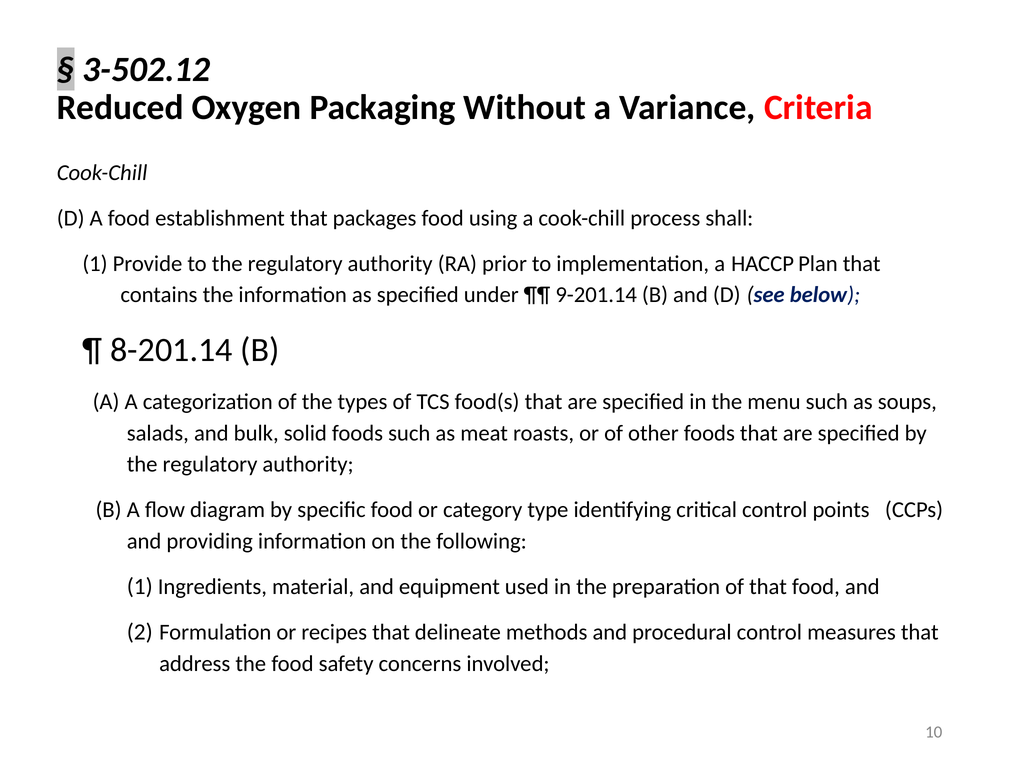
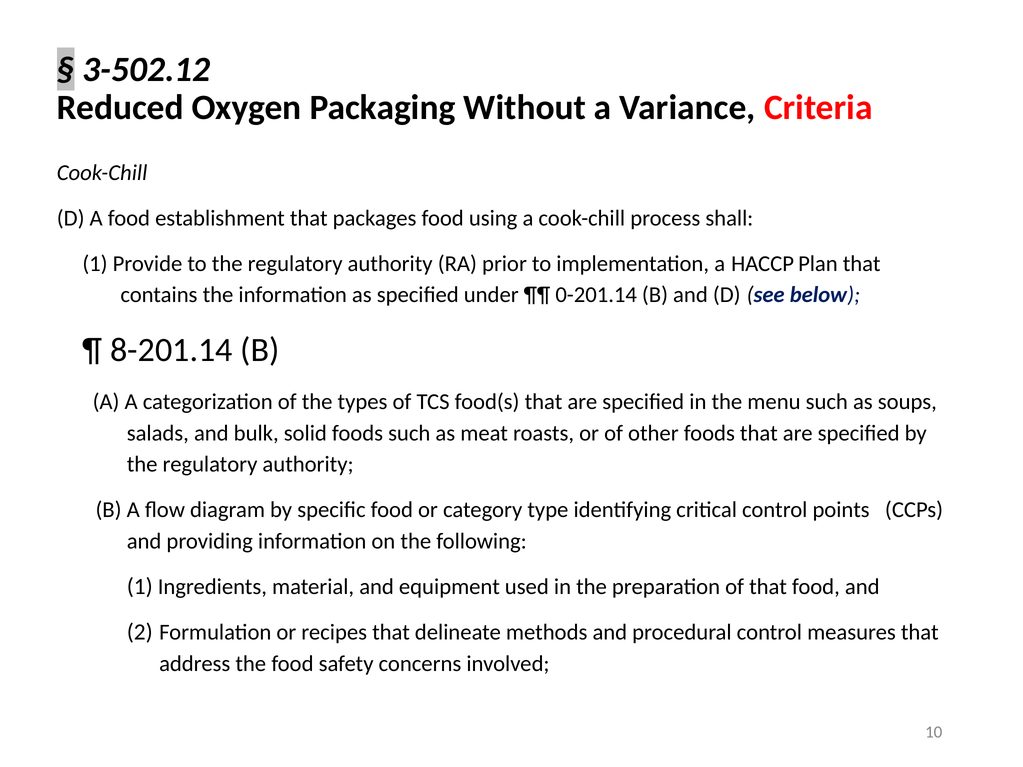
9-201.14: 9-201.14 -> 0-201.14 (596, 295)
